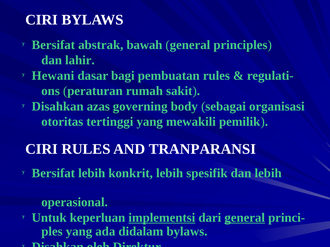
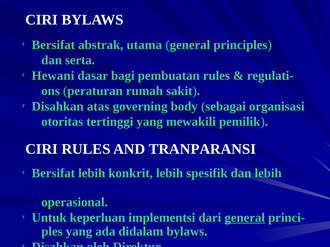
bawah: bawah -> utama (144, 45)
lahir: lahir -> serta (80, 60)
azas: azas -> atas (98, 107)
implementsi underline: present -> none (162, 218)
